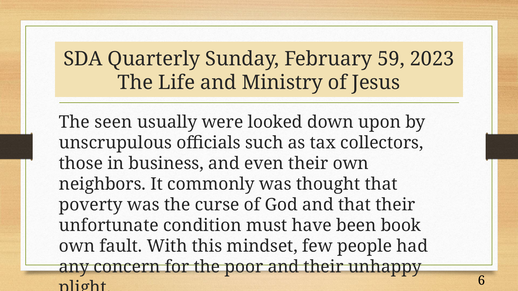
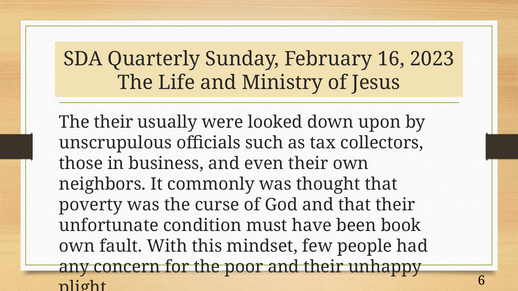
59: 59 -> 16 (391, 59)
The seen: seen -> their (114, 122)
